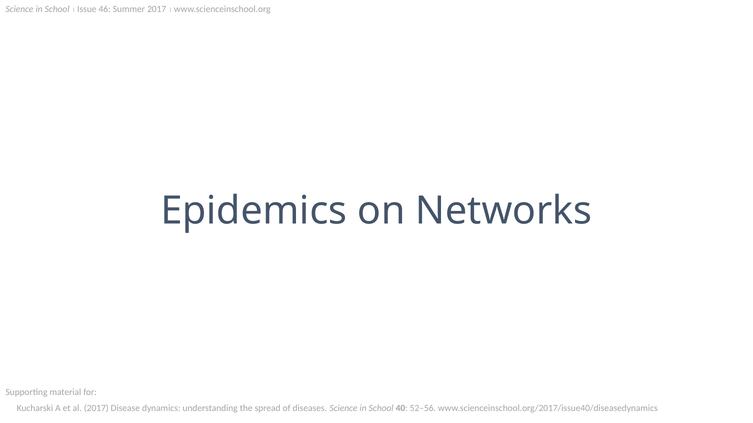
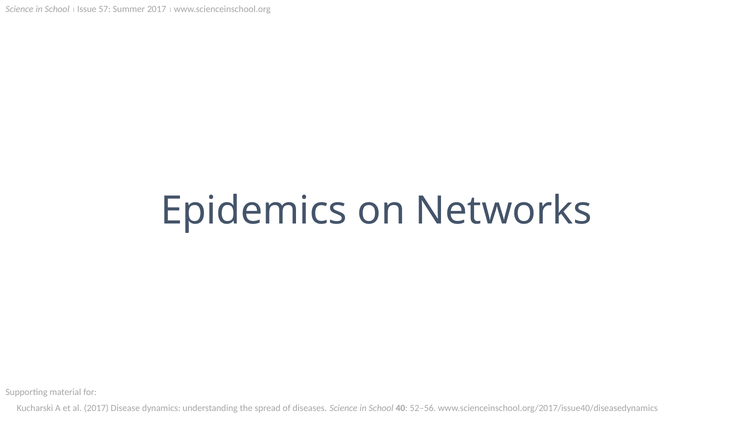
46: 46 -> 57 (105, 9)
